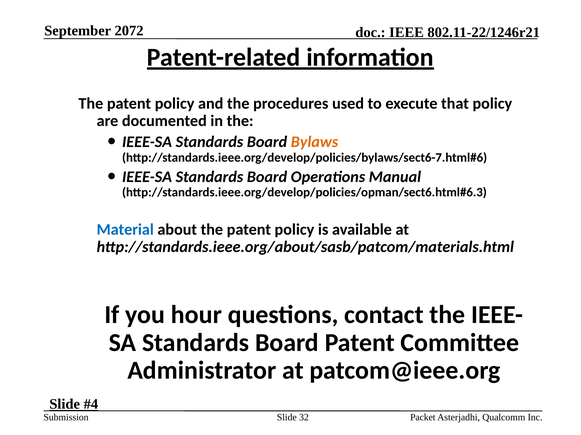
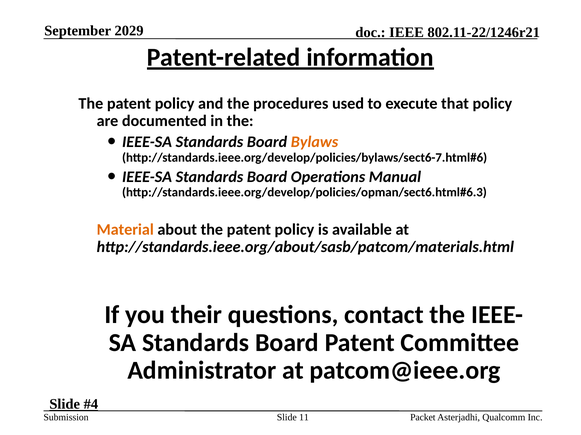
2072: 2072 -> 2029 (129, 31)
Material colour: blue -> orange (125, 230)
hour: hour -> their (196, 315)
32: 32 -> 11 (304, 418)
